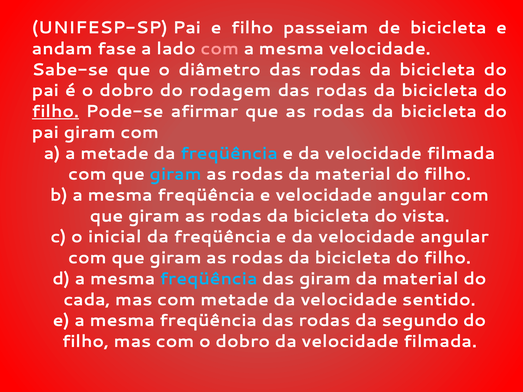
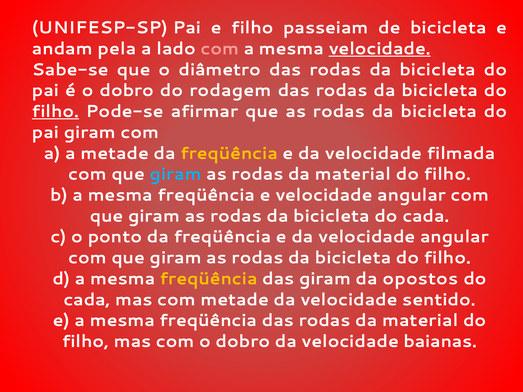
fase: fase -> pela (117, 49)
velocidade underline: none -> present (380, 49)
freqüência colour: light blue -> yellow (229, 153)
bicicleta do vista: vista -> cada (426, 216)
inicial: inicial -> ponto (115, 237)
freqüência colour: light blue -> yellow (209, 279)
material: material -> opostos (420, 279)
das rodas da segundo: segundo -> material (420, 321)
dobro da velocidade filmada: filmada -> baianas (440, 342)
